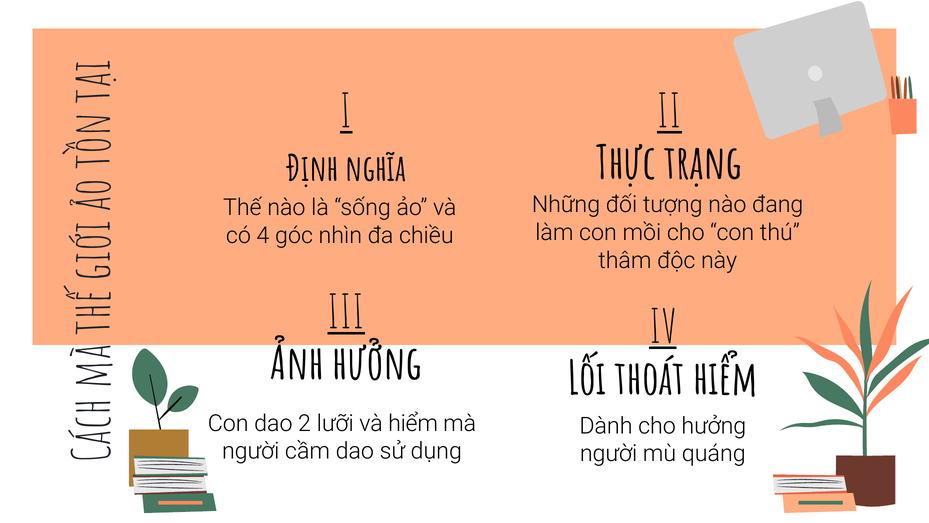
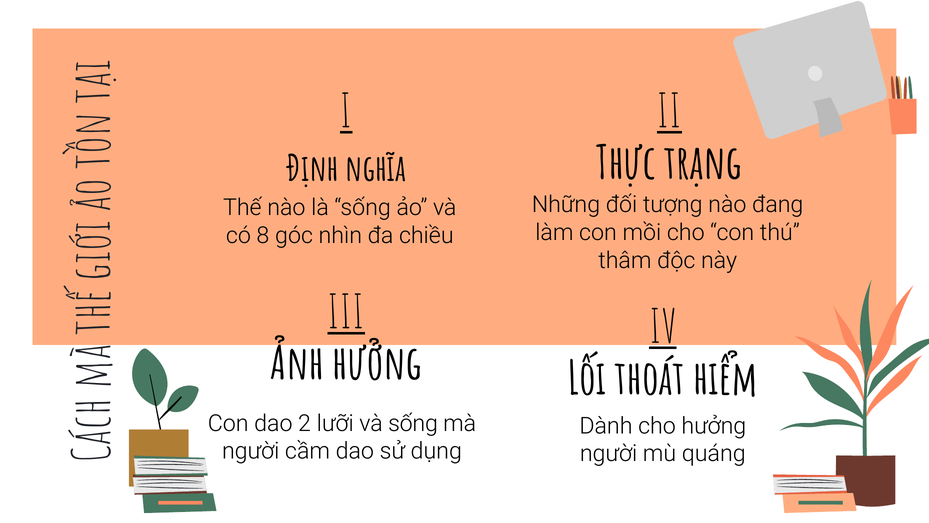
4: 4 -> 8 (263, 235)
và hiểm: hiểm -> sống (413, 423)
